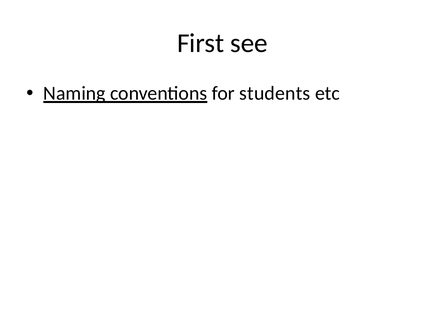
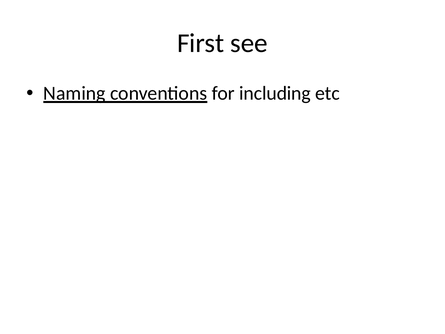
students: students -> including (275, 93)
